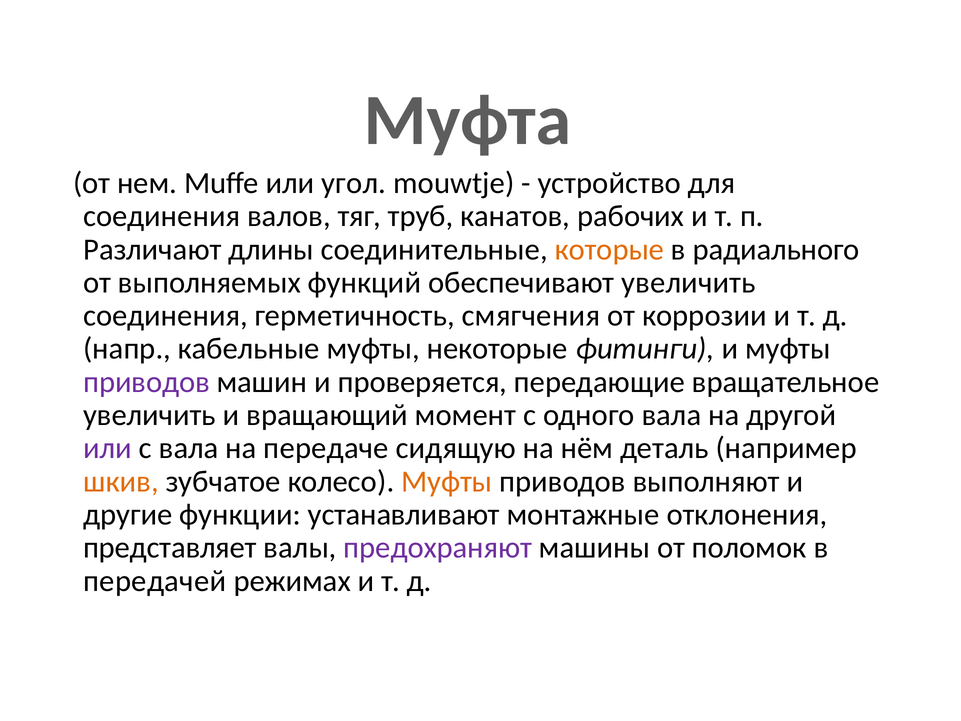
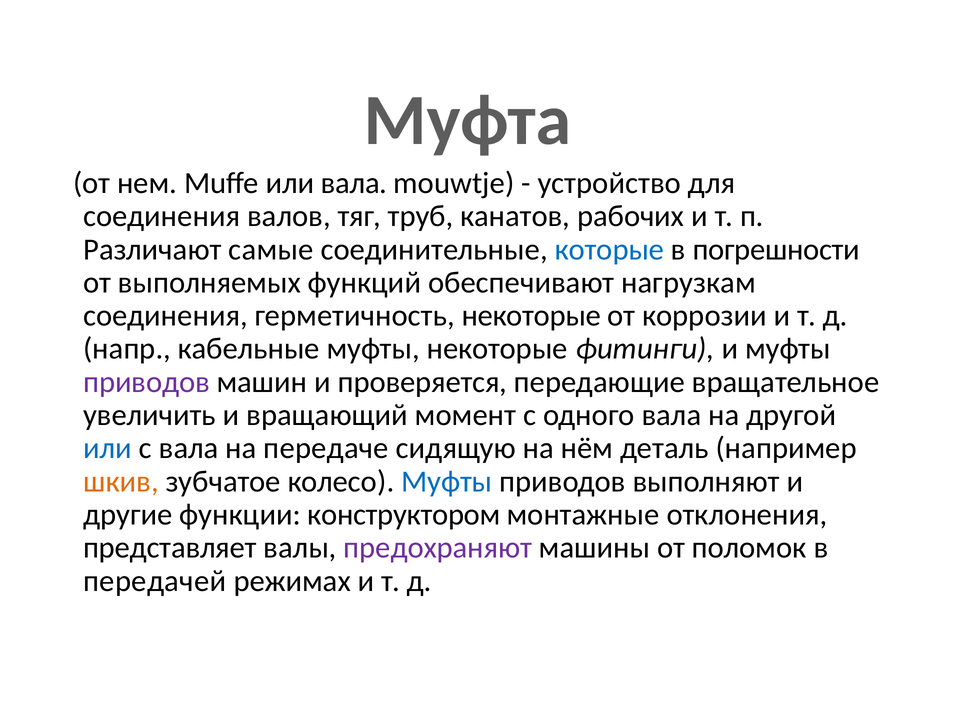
или угол: угол -> вала (354, 183)
длины: длины -> самые (271, 249)
которые colour: orange -> blue (609, 249)
радиального: радиального -> погрешности (776, 249)
обеспечивают увеличить: увеличить -> нагрузкам (689, 282)
герметичность смягчения: смягчения -> некоторые (531, 316)
или colour: purple -> blue (108, 448)
Муфты colour: orange -> blue (447, 481)
устанавливают: устанавливают -> конструктором (404, 514)
